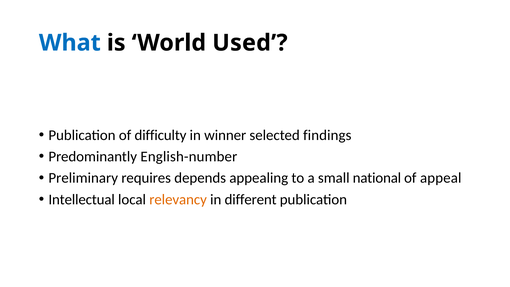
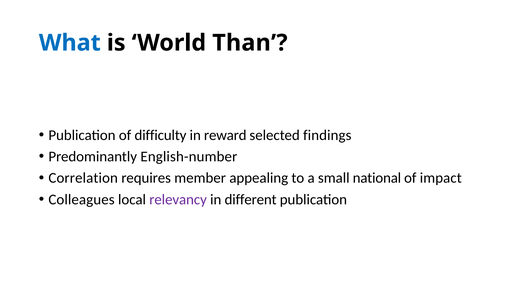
Used: Used -> Than (250, 43)
winner: winner -> reward (225, 135)
Preliminary: Preliminary -> Correlation (83, 178)
depends: depends -> member (200, 178)
appeal: appeal -> impact (441, 178)
Intellectual: Intellectual -> Colleagues (82, 199)
relevancy colour: orange -> purple (178, 199)
